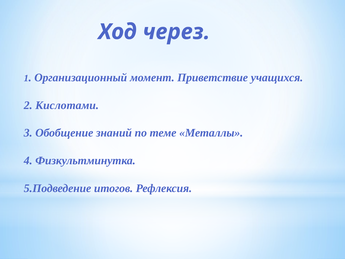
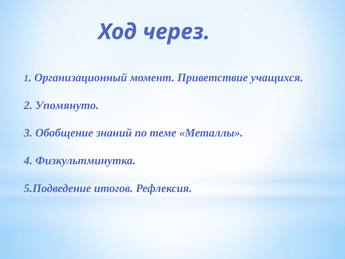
Кислотами: Кислотами -> Упомянуто (67, 105)
